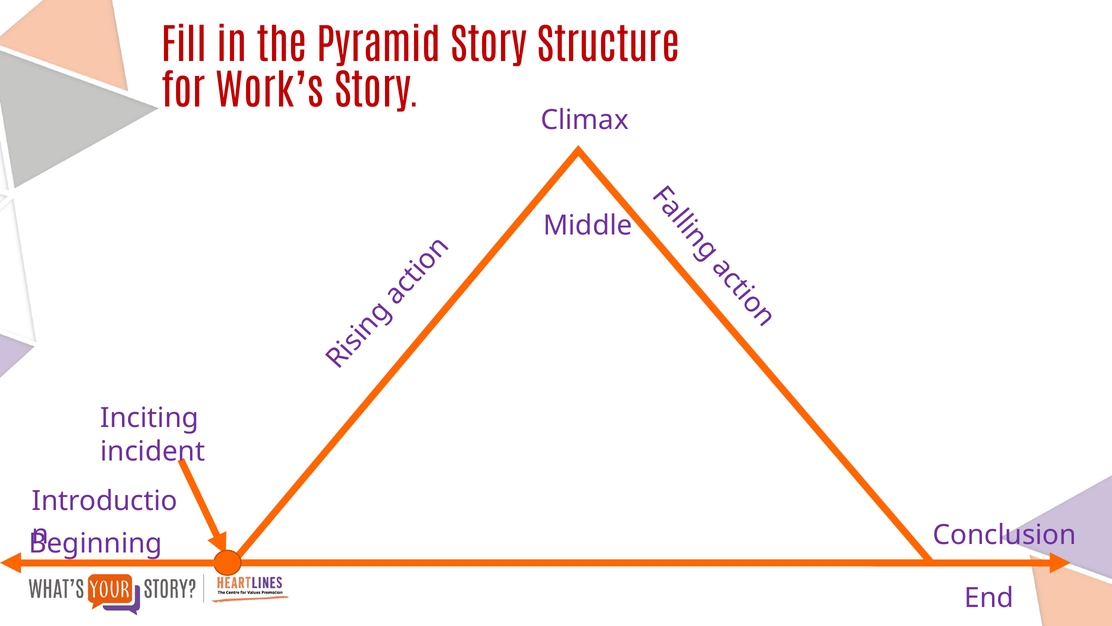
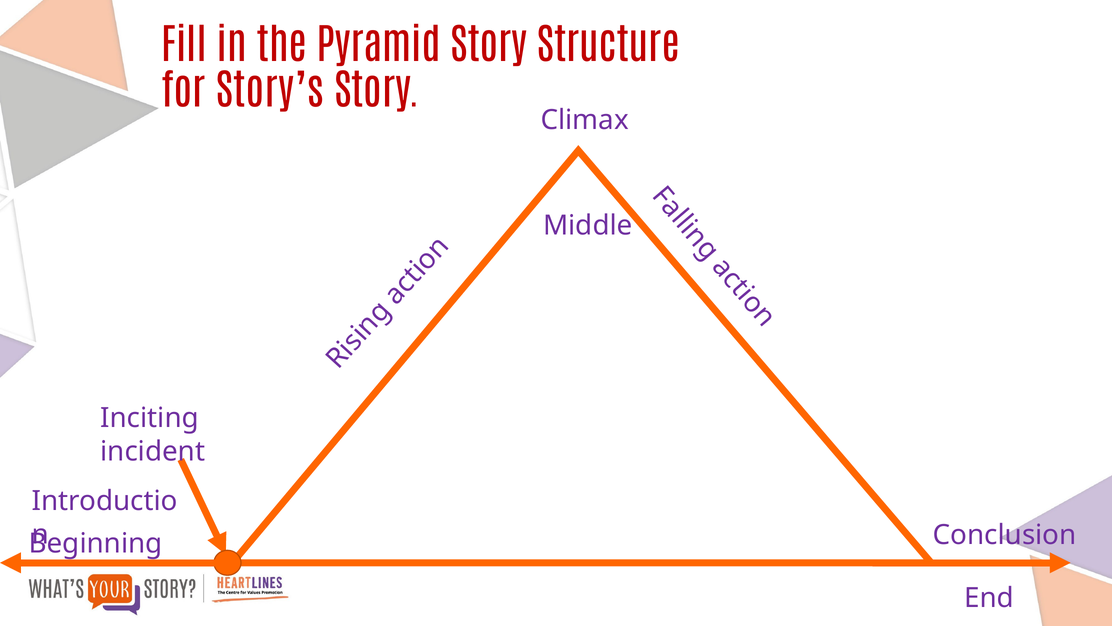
Work’s: Work’s -> Story’s (270, 93)
